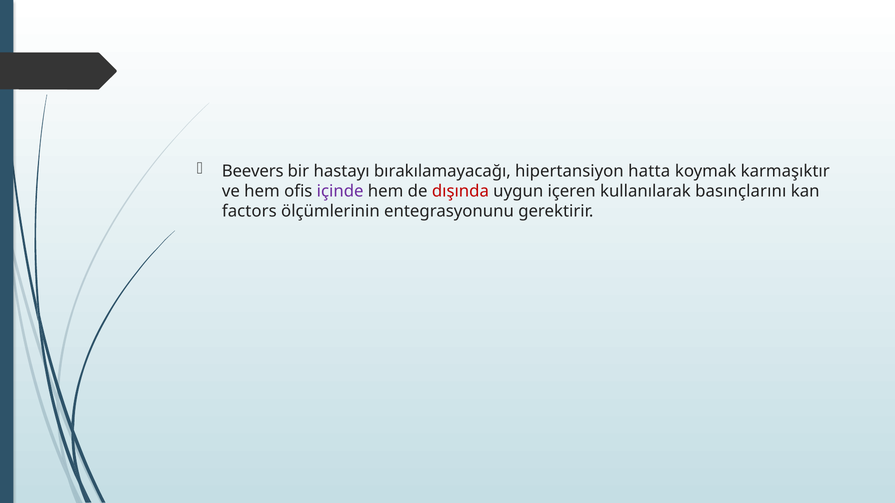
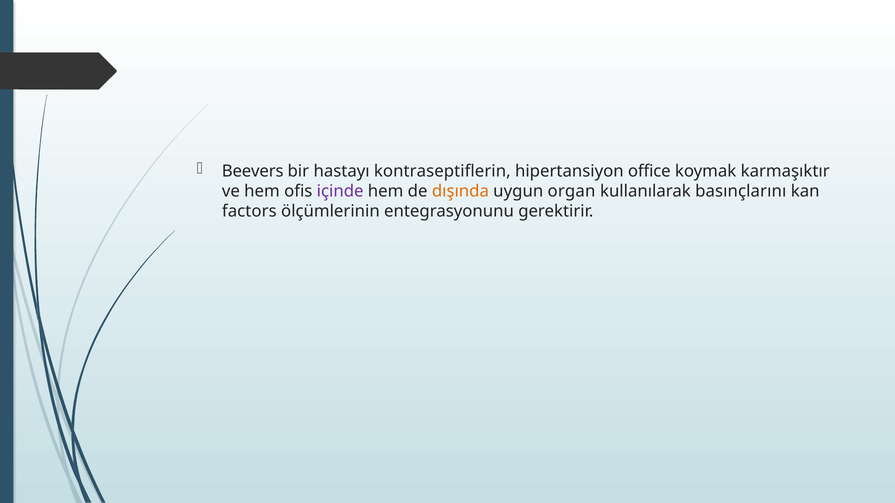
bırakılamayacağı: bırakılamayacağı -> kontraseptiflerin (442, 171)
hatta: hatta -> office (649, 171)
dışında colour: red -> orange (460, 191)
içeren: içeren -> organ (572, 191)
